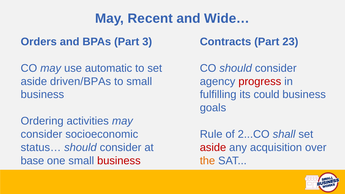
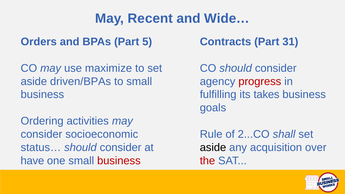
3: 3 -> 5 (147, 42)
23: 23 -> 31 (290, 42)
automatic: automatic -> maximize (109, 68)
could: could -> takes (267, 95)
aside colour: red -> black (213, 147)
base: base -> have (32, 161)
the colour: orange -> red (207, 161)
